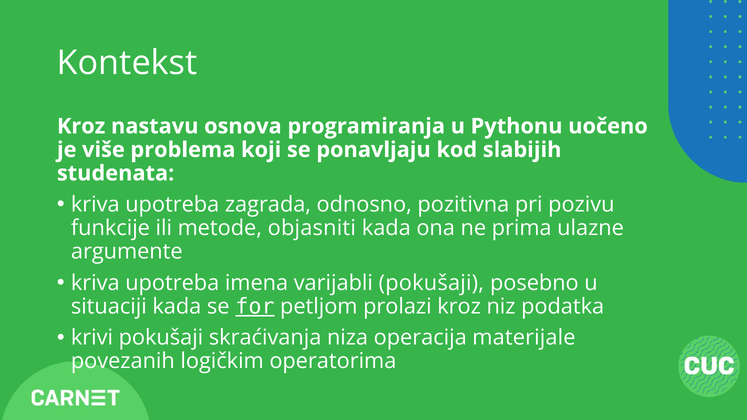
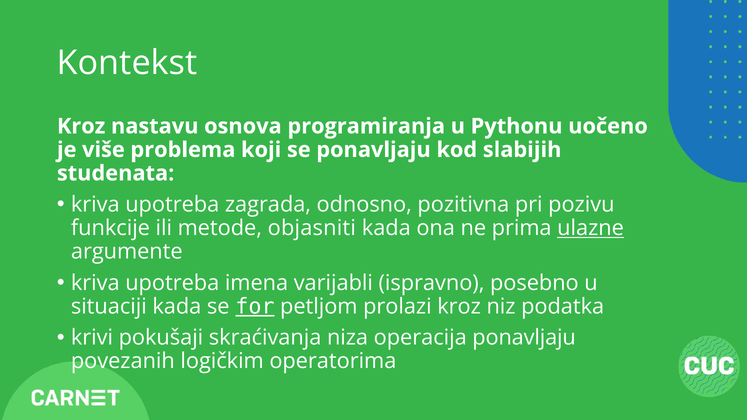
ulazne underline: none -> present (591, 228)
varijabli pokušaji: pokušaji -> ispravno (431, 283)
operacija materijale: materijale -> ponavljaju (524, 338)
